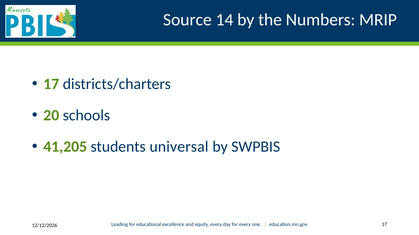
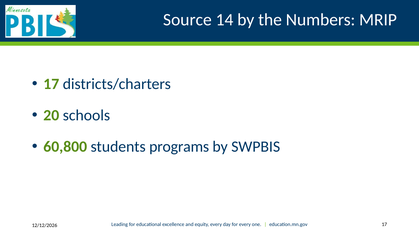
41,205: 41,205 -> 60,800 (65, 147)
universal: universal -> programs (179, 147)
